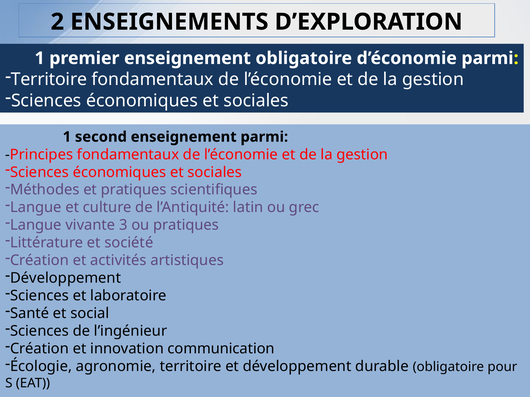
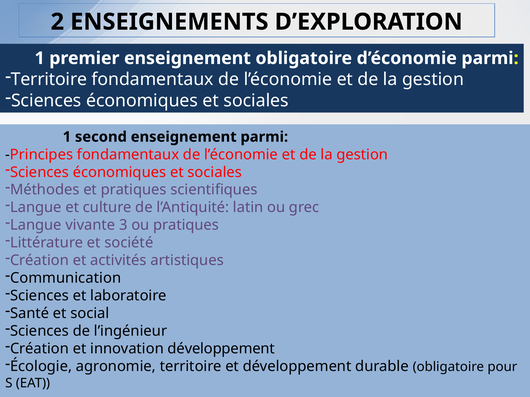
Développement: Développement -> Communication (66, 278)
innovation communication: communication -> développement (221, 349)
